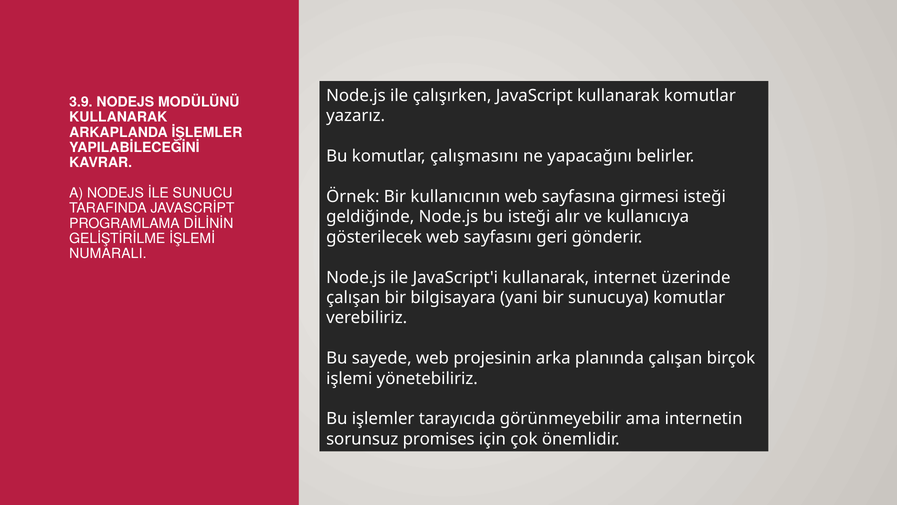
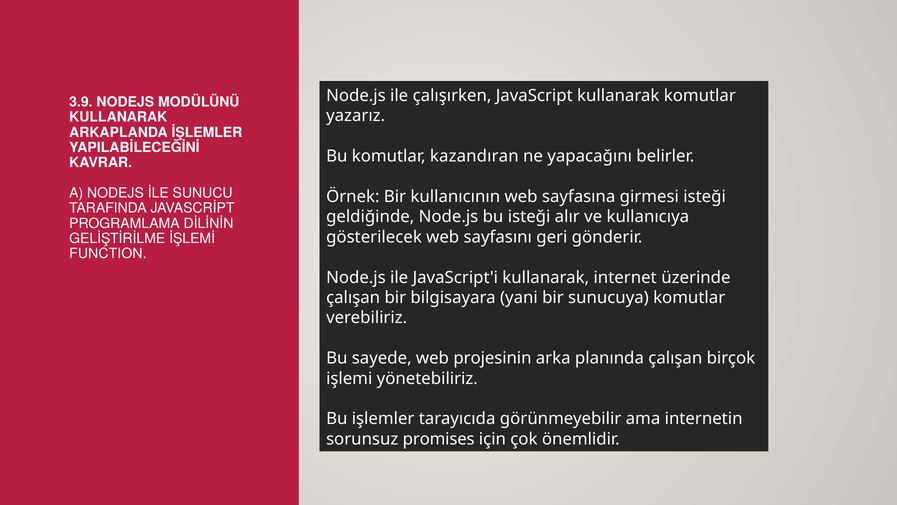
çalışmasını: çalışmasını -> kazandıran (474, 156)
NUMARALI: NUMARALI -> FUNCTION (108, 254)
